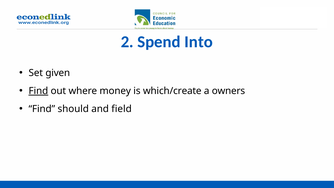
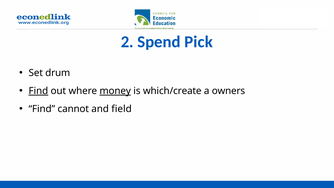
Into: Into -> Pick (199, 42)
given: given -> drum (58, 73)
money underline: none -> present (115, 91)
should: should -> cannot (73, 109)
